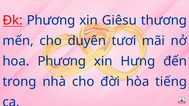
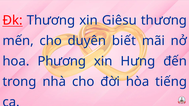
Đk Phương: Phương -> Thương (51, 20)
tươi: tươi -> biết (124, 41)
